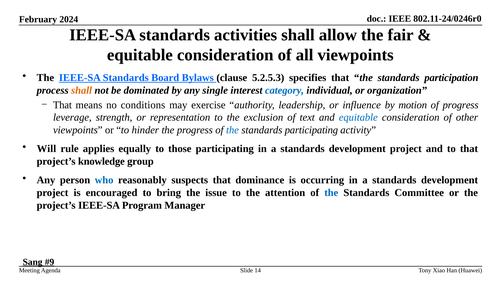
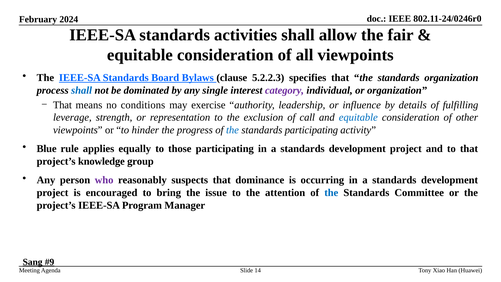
5.2.5.3: 5.2.5.3 -> 5.2.2.3 (268, 78)
standards participation: participation -> organization (451, 78)
shall colour: orange -> blue (82, 90)
category colour: blue -> purple (284, 90)
motion: motion -> details (413, 105)
of progress: progress -> fulfilling (461, 105)
text: text -> call (307, 117)
Will: Will -> Blue (47, 149)
who colour: blue -> purple (104, 180)
